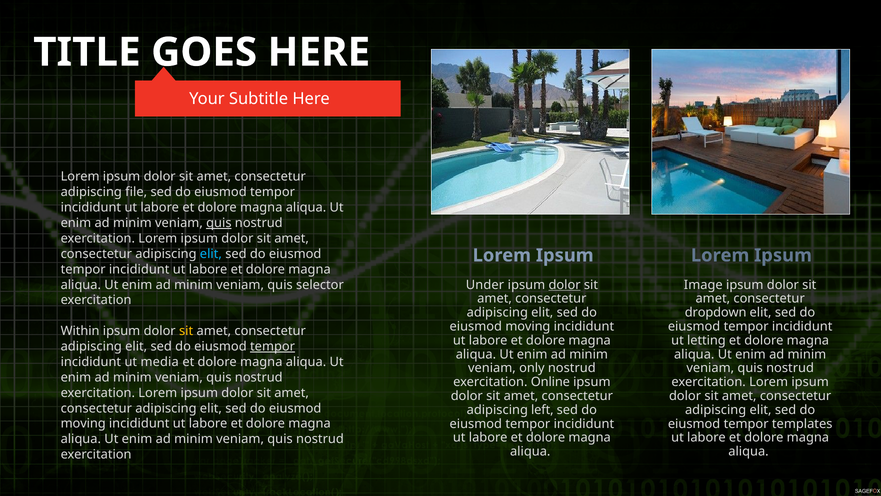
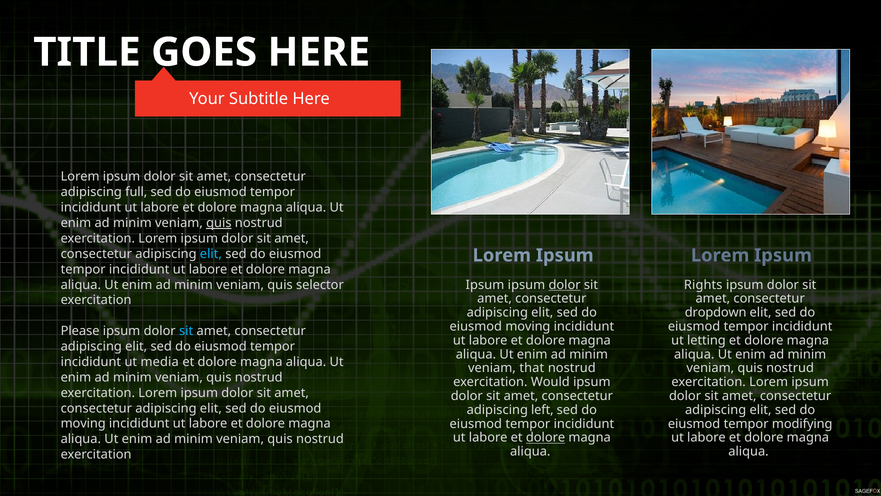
file: file -> full (136, 192)
Under: Under -> Ipsum (485, 285)
Image: Image -> Rights (703, 285)
Within: Within -> Please (80, 331)
sit colour: yellow -> light blue (186, 331)
tempor underline: present -> none (273, 346)
only: only -> that (532, 368)
Online: Online -> Would (550, 382)
templates: templates -> modifying (802, 423)
dolore underline: none -> present (546, 437)
